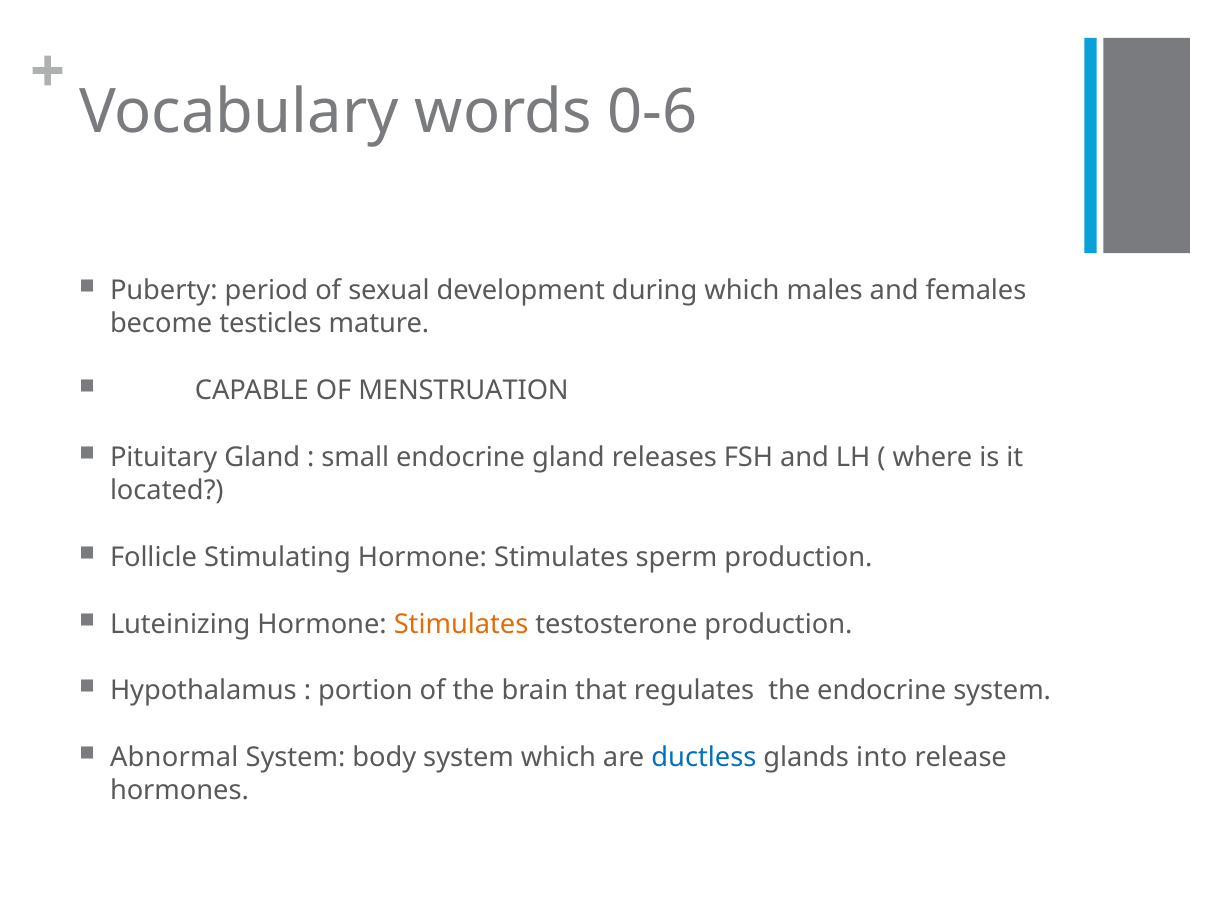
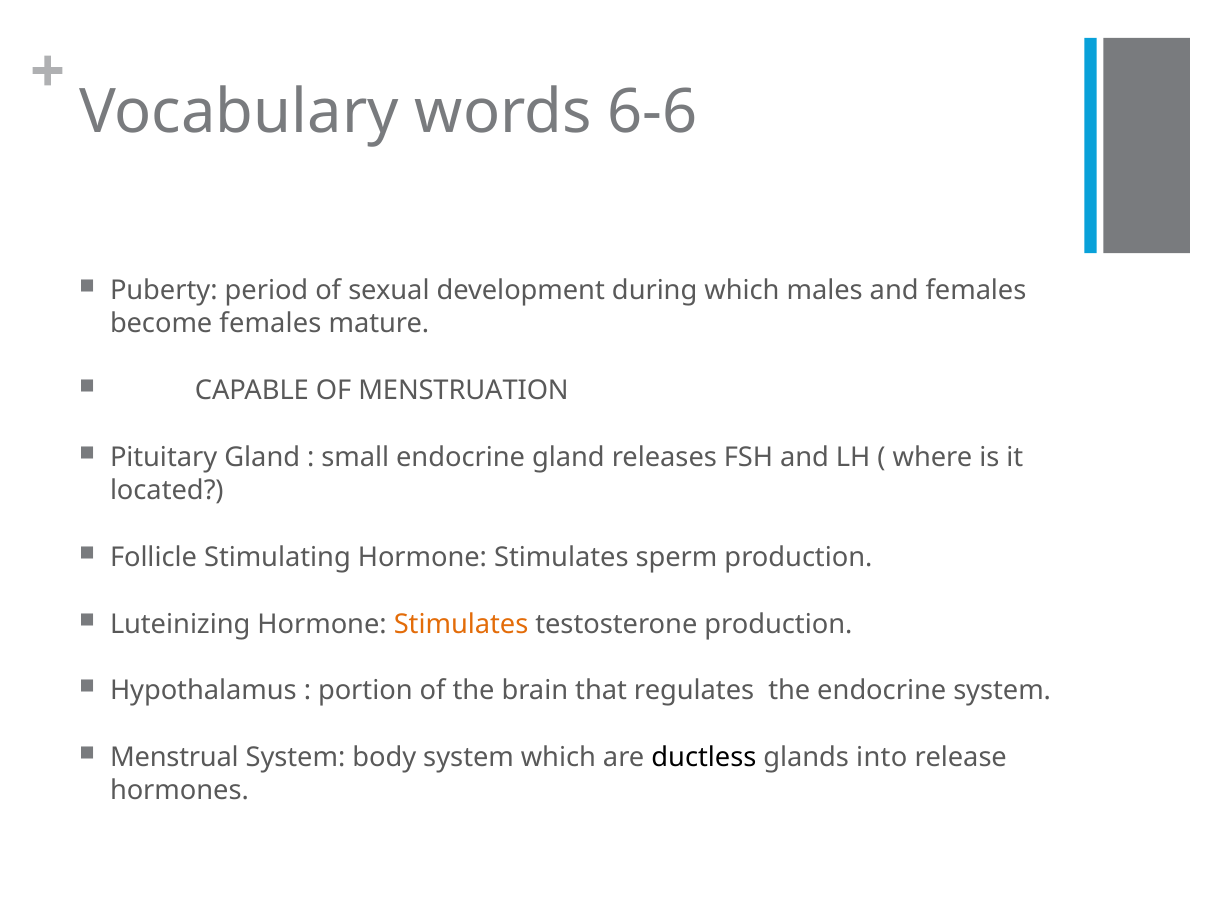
0-6: 0-6 -> 6-6 (652, 112)
become testicles: testicles -> females (270, 323)
Abnormal: Abnormal -> Menstrual (174, 758)
ductless colour: blue -> black (704, 758)
